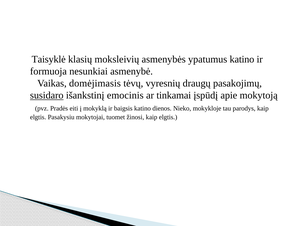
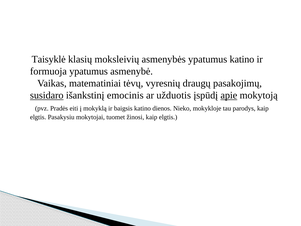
formuoja nesunkiai: nesunkiai -> ypatumus (89, 71)
domėjimasis: domėjimasis -> matematiniai (95, 83)
tinkamai: tinkamai -> užduotis (174, 95)
apie underline: none -> present (229, 95)
